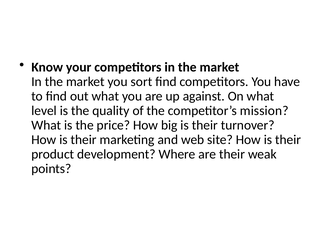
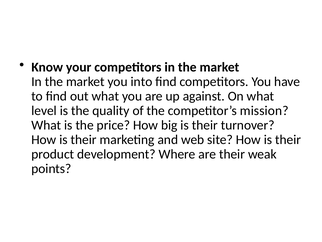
sort: sort -> into (142, 81)
